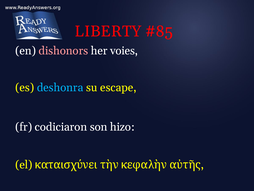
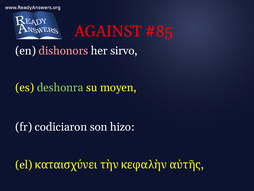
LIBERTY: LIBERTY -> AGAINST (108, 31)
voies: voies -> sirvo (124, 51)
deshonra colour: light blue -> light green (60, 87)
escape: escape -> moyen (118, 87)
